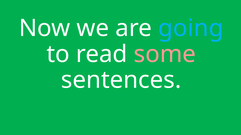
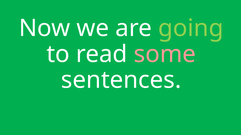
going colour: light blue -> light green (191, 28)
